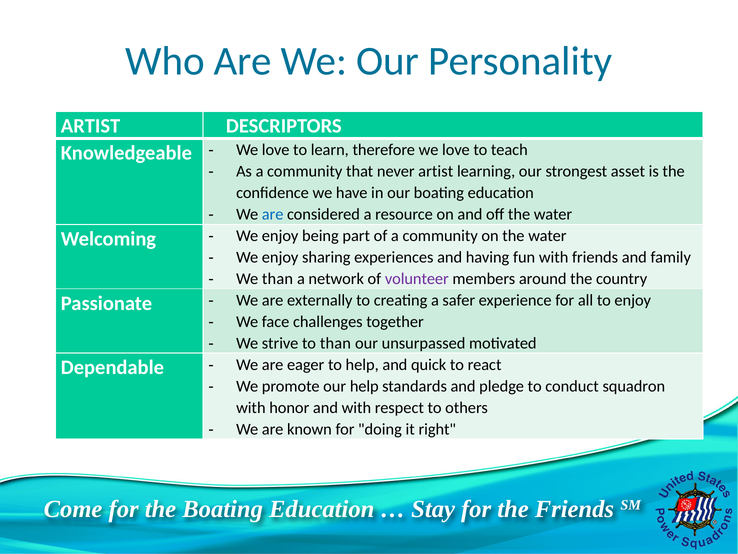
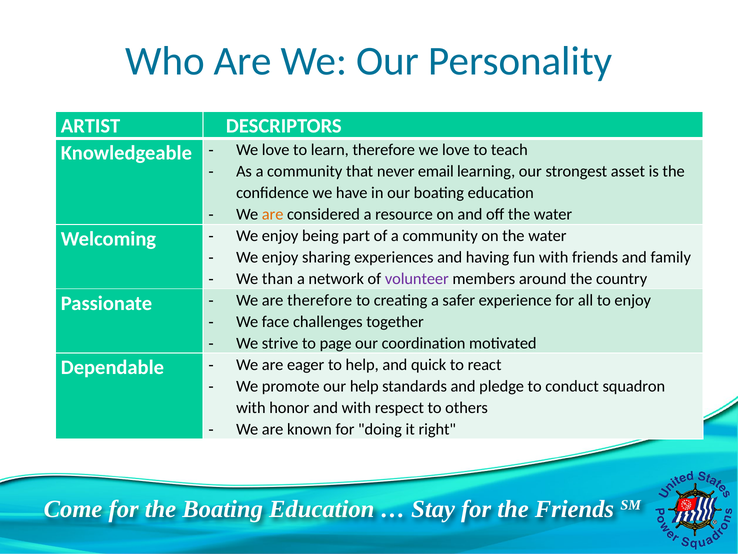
never artist: artist -> email (436, 171)
are colour: blue -> orange (273, 214)
are externally: externally -> therefore (320, 300)
to than: than -> page (336, 343)
unsurpassed: unsurpassed -> coordination (424, 343)
